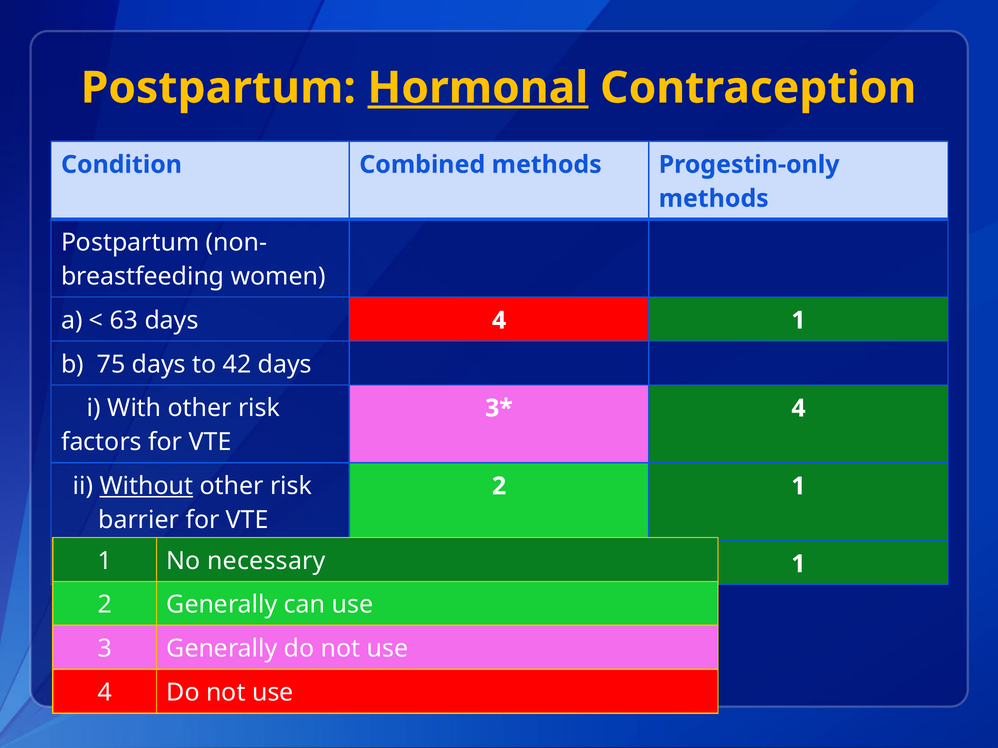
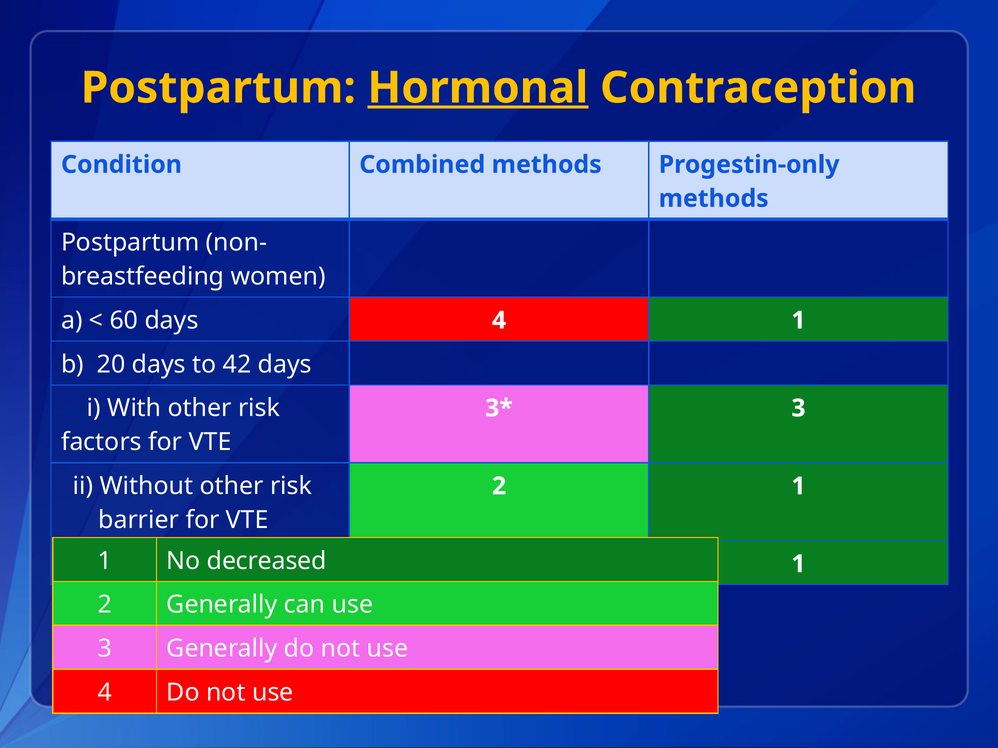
63: 63 -> 60 (124, 321)
75: 75 -> 20 (111, 365)
4: 4 -> 3 (798, 408)
Without underline: present -> none (146, 486)
necessary: necessary -> decreased (267, 561)
